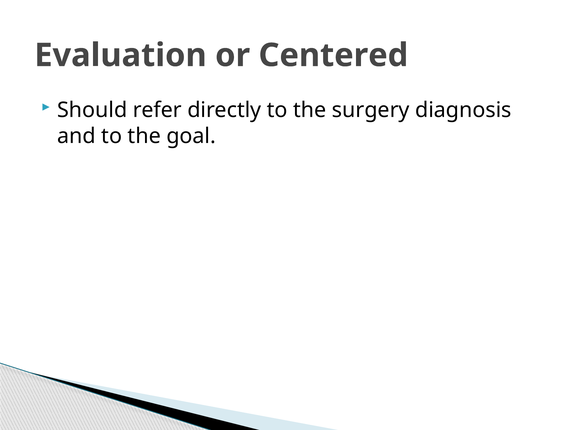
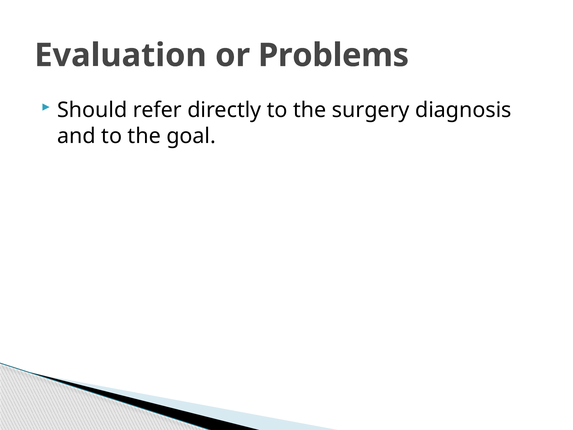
Centered: Centered -> Problems (334, 55)
